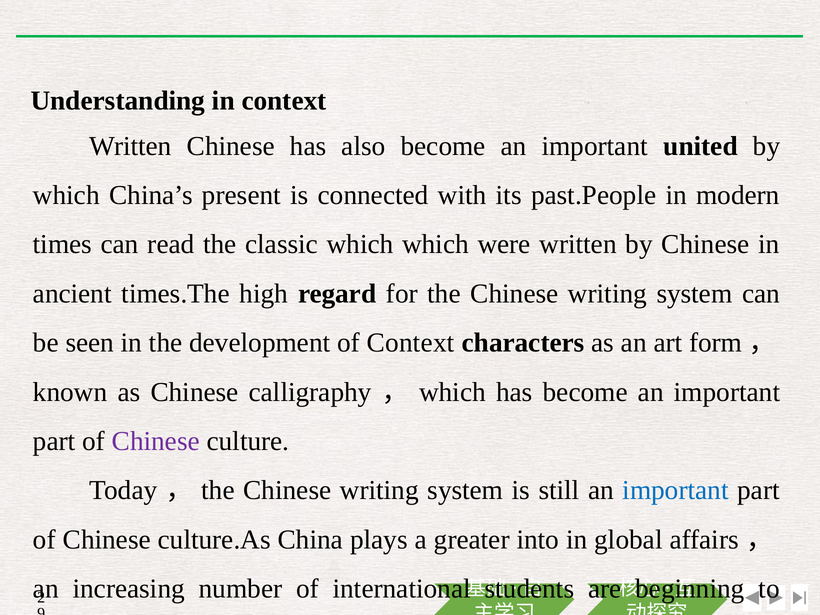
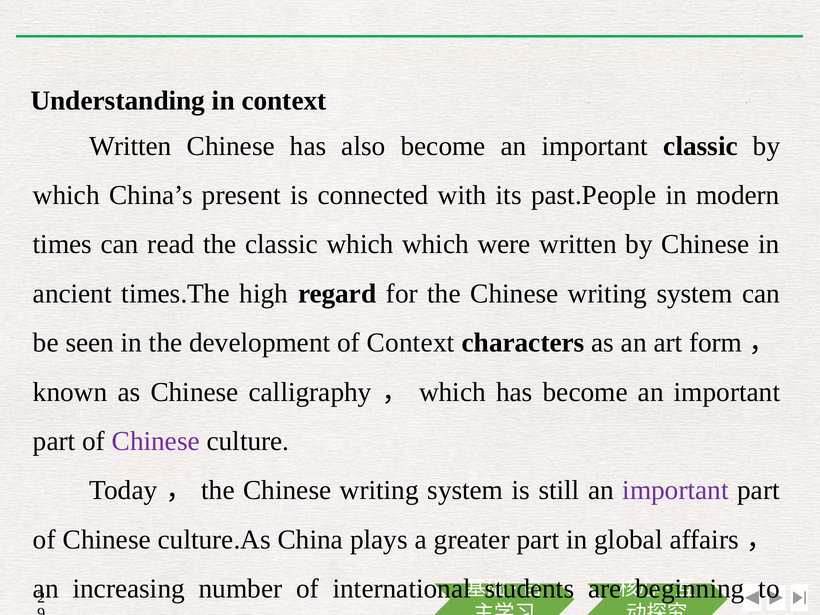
important united: united -> classic (701, 146)
important colour: blue -> purple (676, 490)
greater into: into -> part (538, 540)
